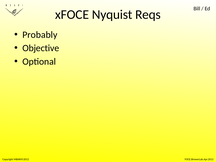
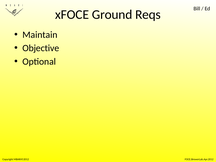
Nyquist: Nyquist -> Ground (112, 15)
Probably: Probably -> Maintain (40, 35)
